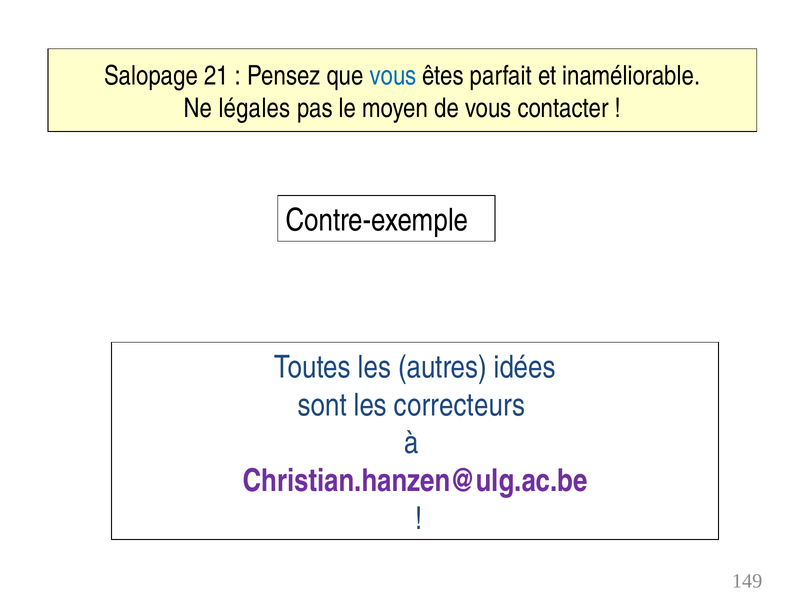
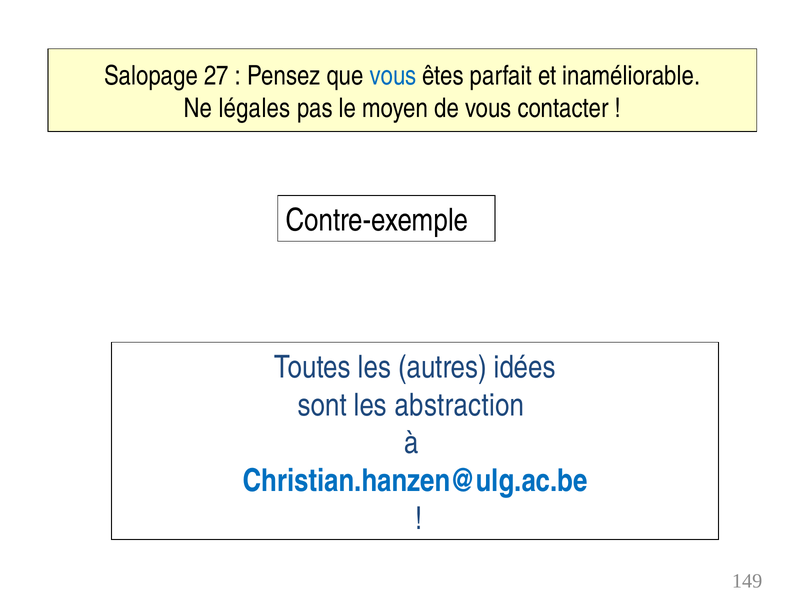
21: 21 -> 27 (216, 76)
correcteurs: correcteurs -> abstraction (459, 405)
Christian.hanzen@ulg.ac.be colour: purple -> blue (415, 481)
